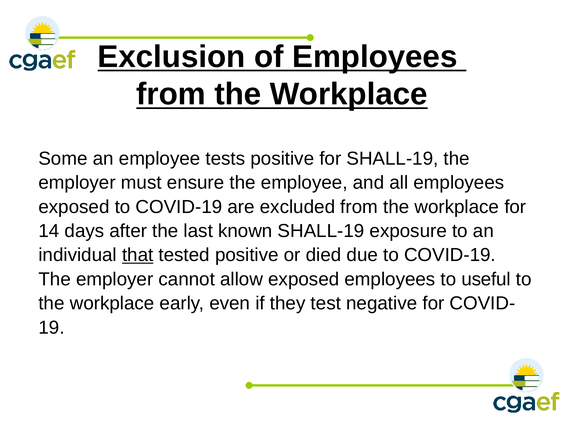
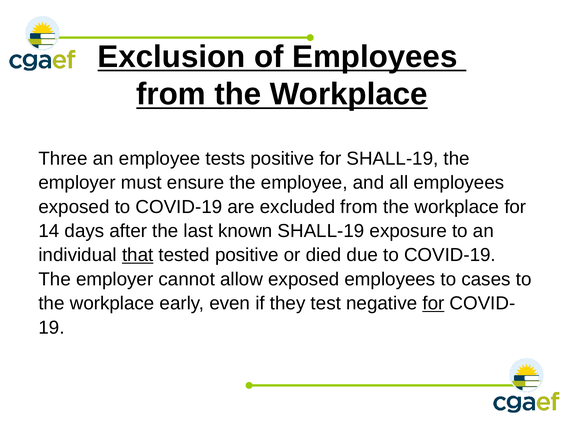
Some: Some -> Three (63, 159)
useful: useful -> cases (486, 279)
for underline: none -> present (433, 303)
